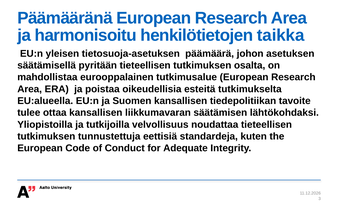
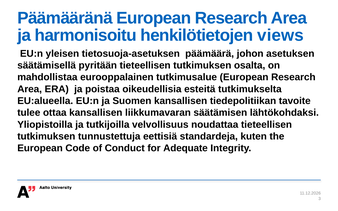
taikka: taikka -> views (281, 35)
